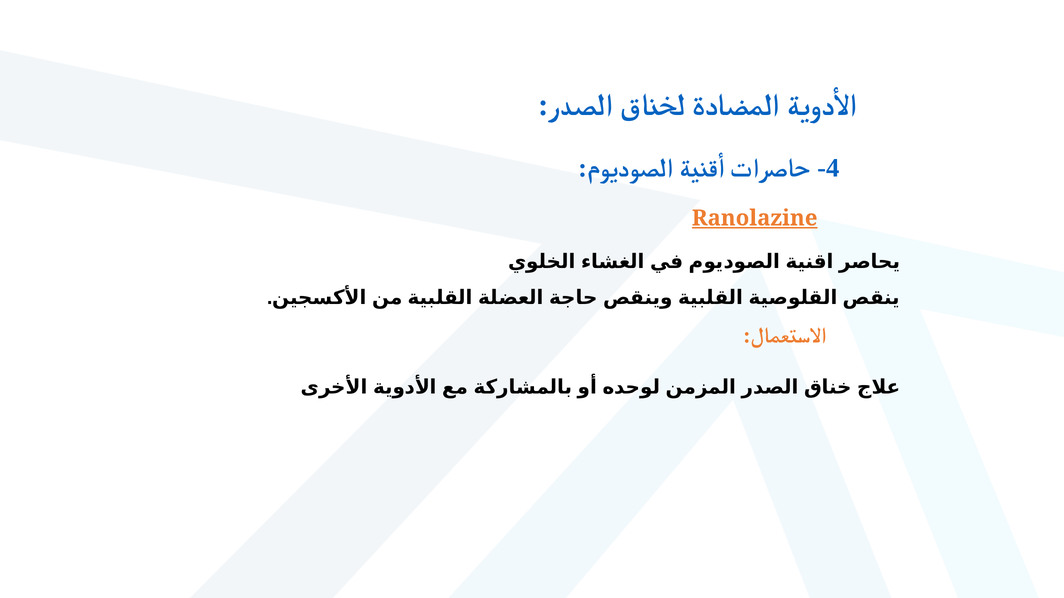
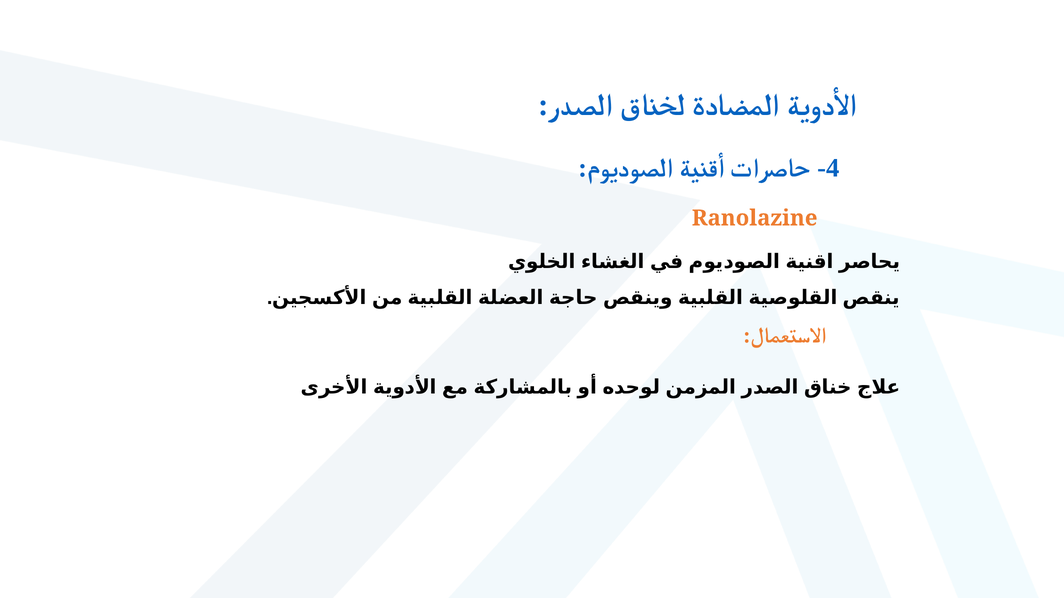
Ranolazine underline: present -> none (755, 218)
